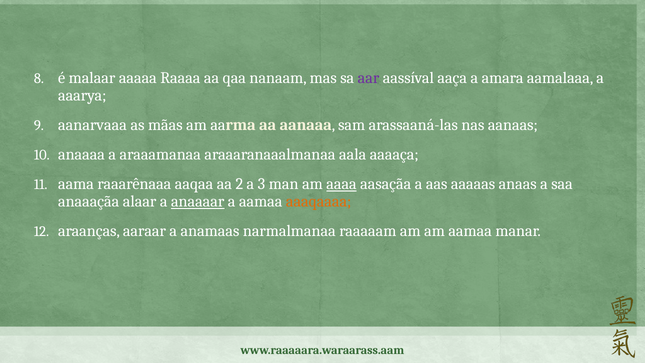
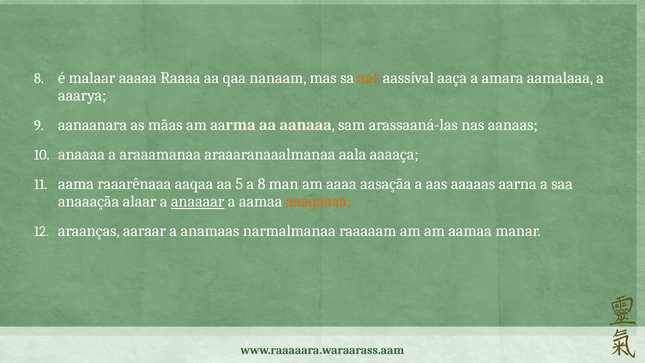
aar colour: purple -> orange (368, 78)
aanarvaaa: aanarvaaa -> aanaanara (93, 125)
2: 2 -> 5 (239, 184)
a 3: 3 -> 8 (262, 184)
aaaa underline: present -> none (342, 184)
anaas: anaas -> aarna (518, 184)
